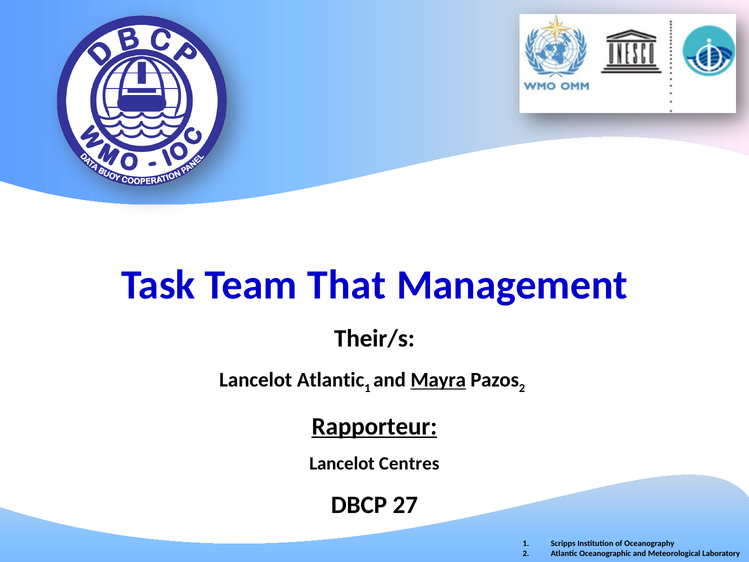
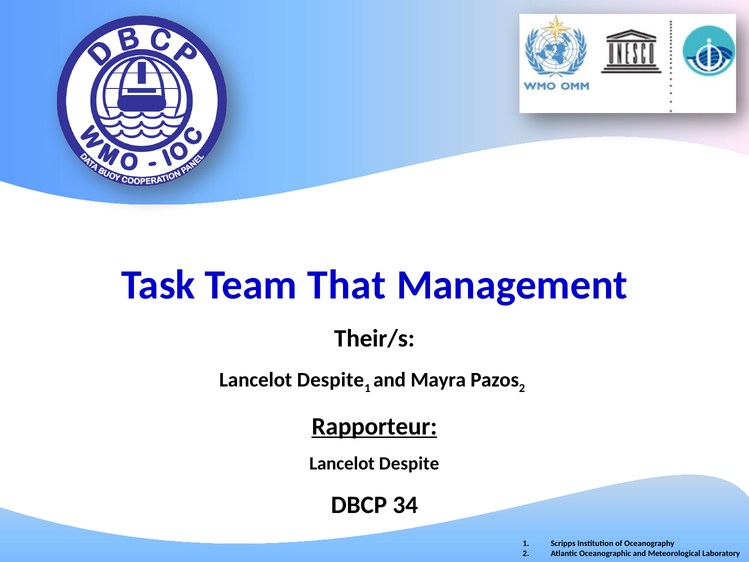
Atlantic: Atlantic -> Despite (330, 380)
Mayra underline: present -> none (438, 380)
Centres: Centres -> Despite (409, 463)
27: 27 -> 34 (405, 505)
